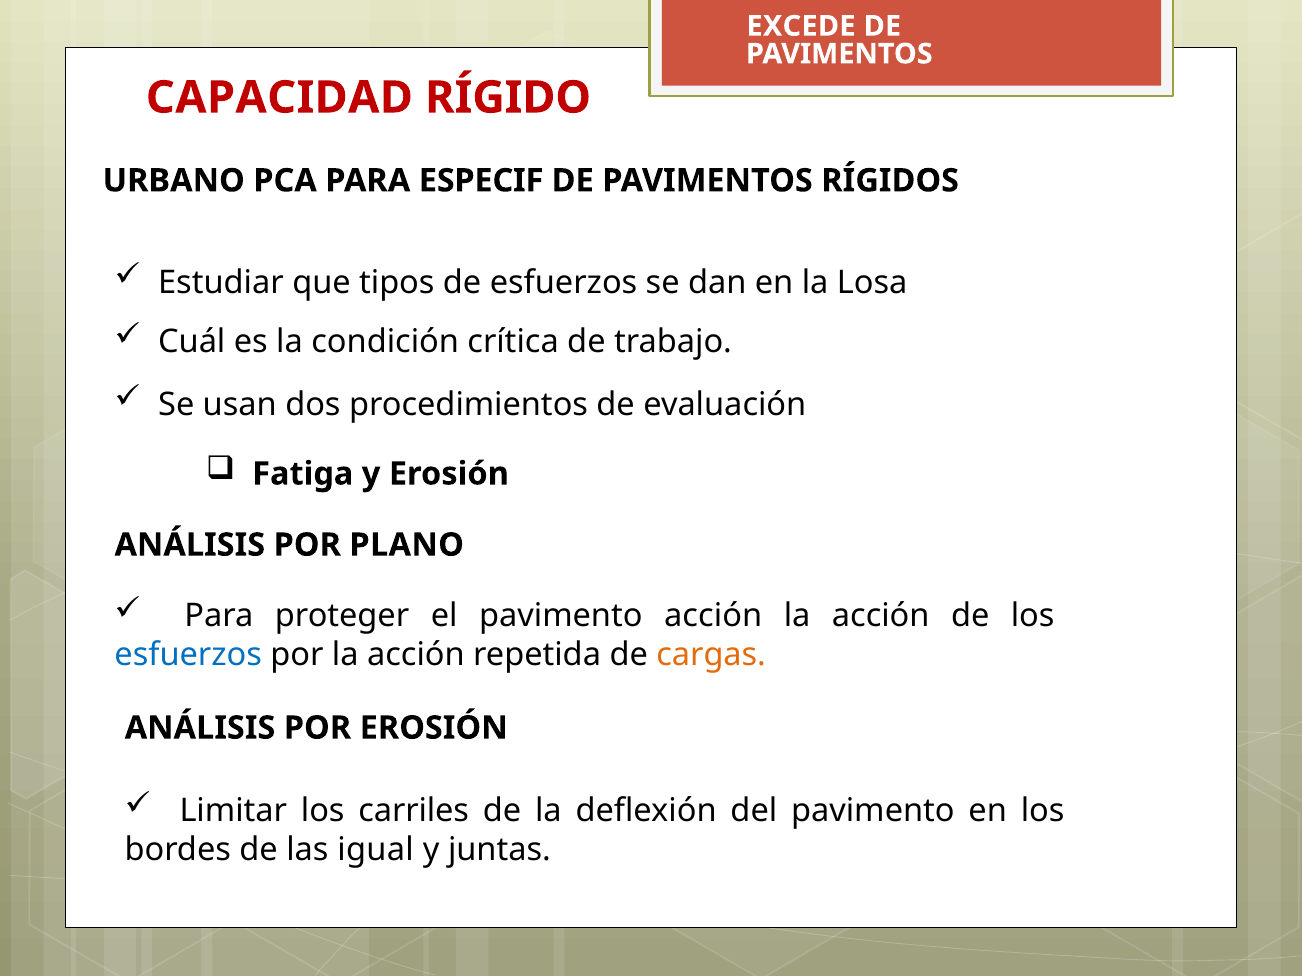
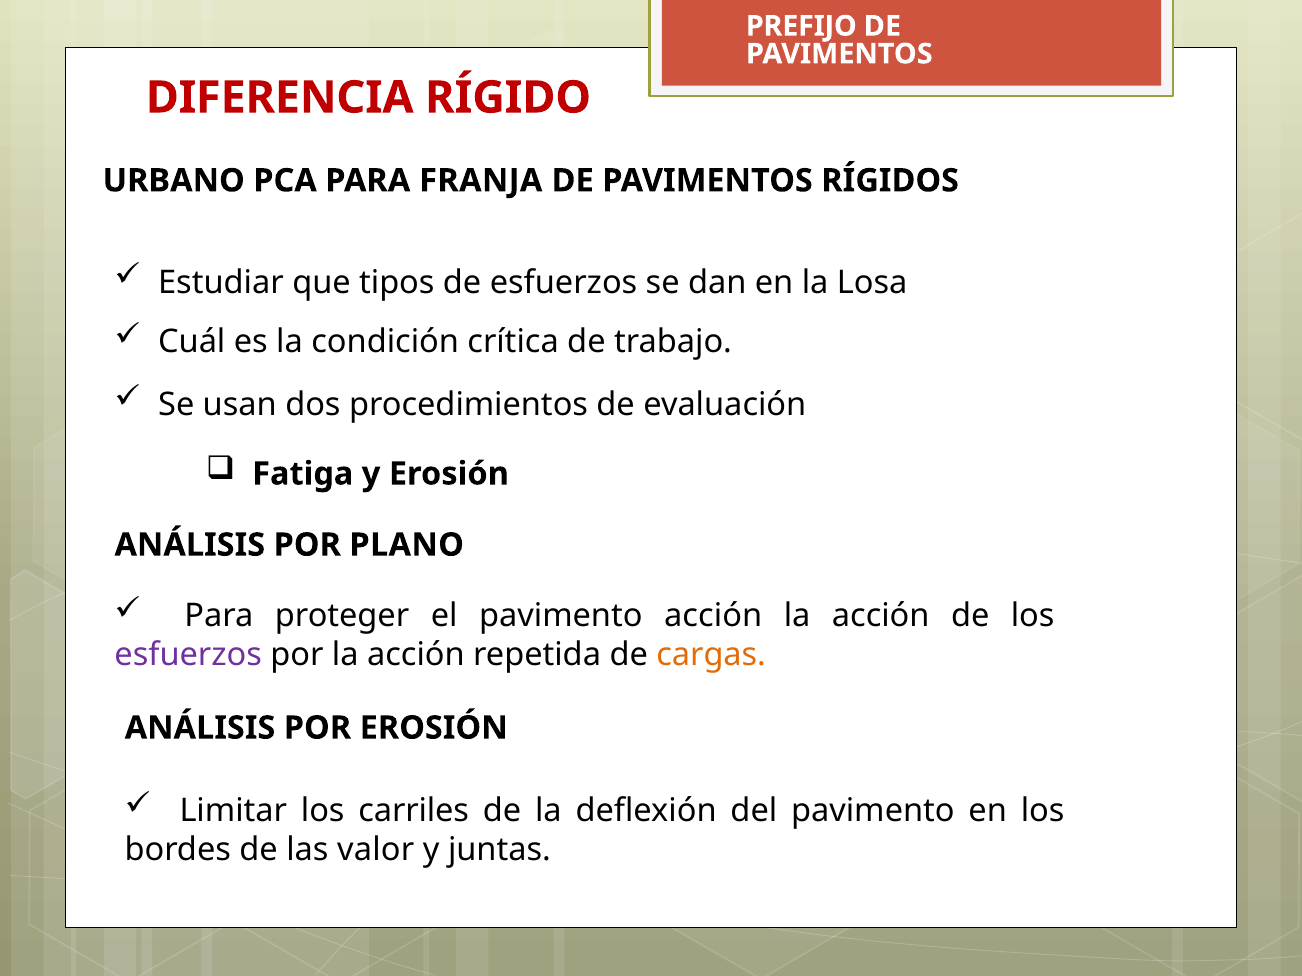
EXCEDE: EXCEDE -> PREFIJO (801, 26)
CAPACIDAD: CAPACIDAD -> DIFERENCIA (280, 98)
ESPECIF: ESPECIF -> FRANJA (481, 181)
esfuerzos colour: blue -> purple (188, 655)
igual: igual -> valor (376, 850)
